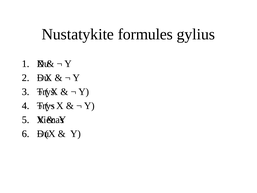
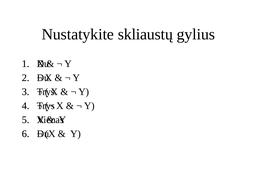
formules: formules -> skliaustų (145, 34)
